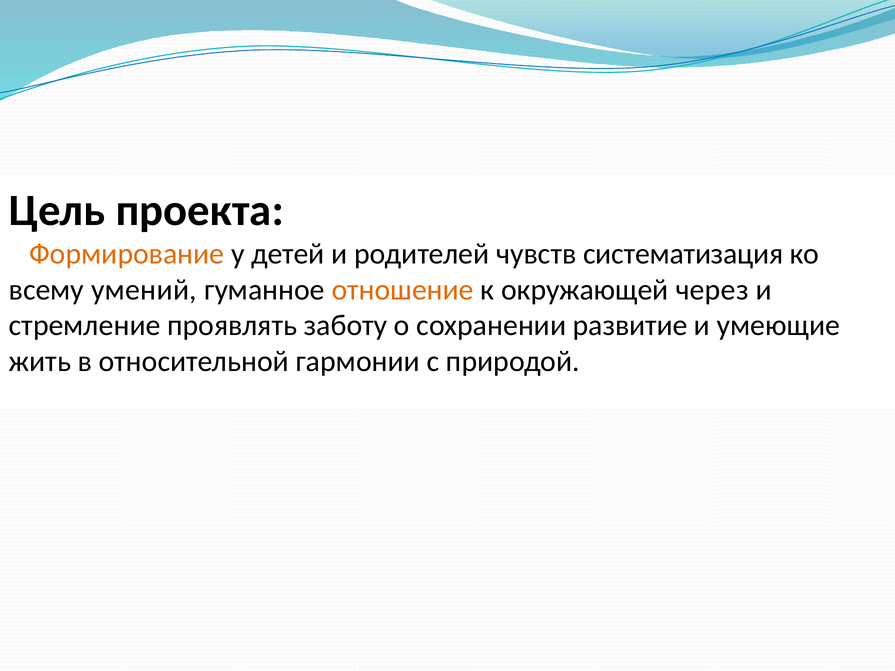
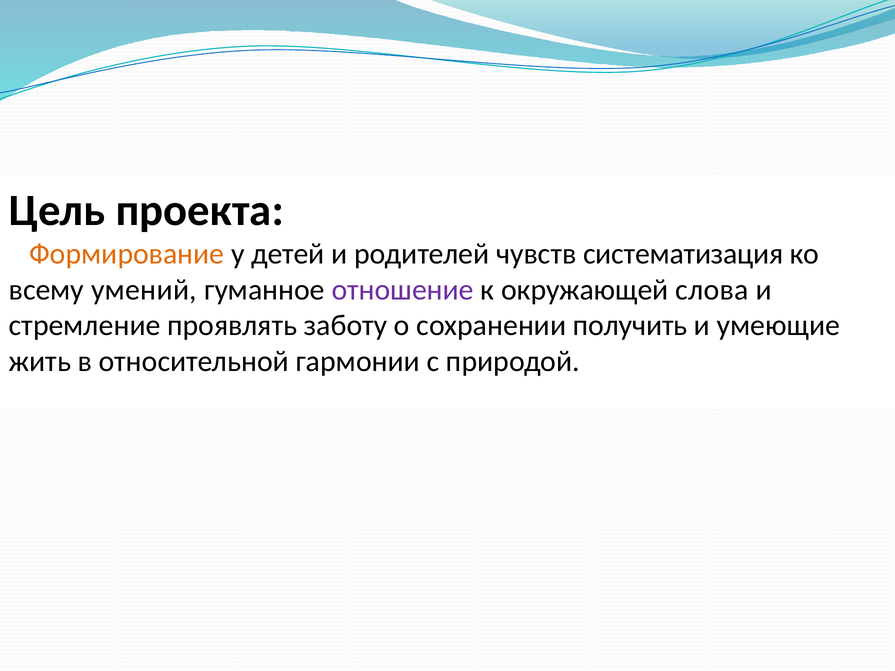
отношение colour: orange -> purple (403, 290)
через: через -> слова (712, 290)
развитие: развитие -> получить (630, 326)
